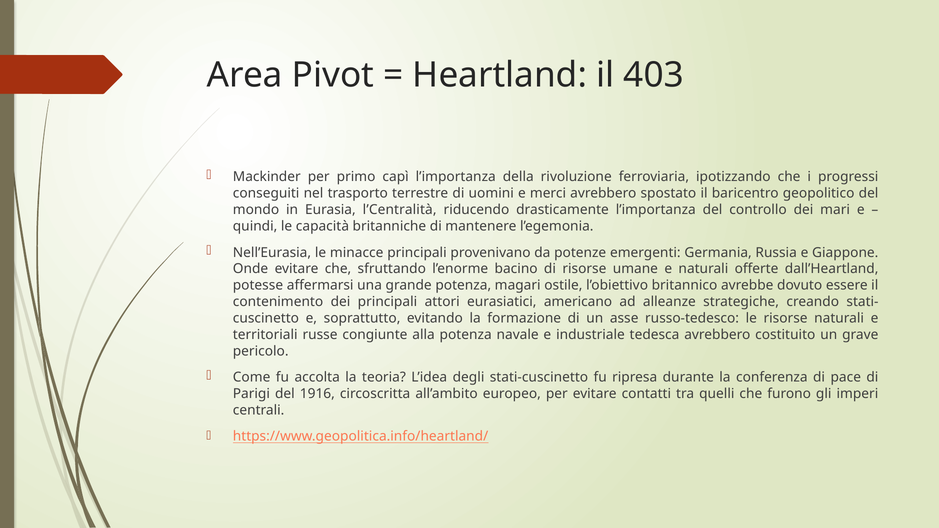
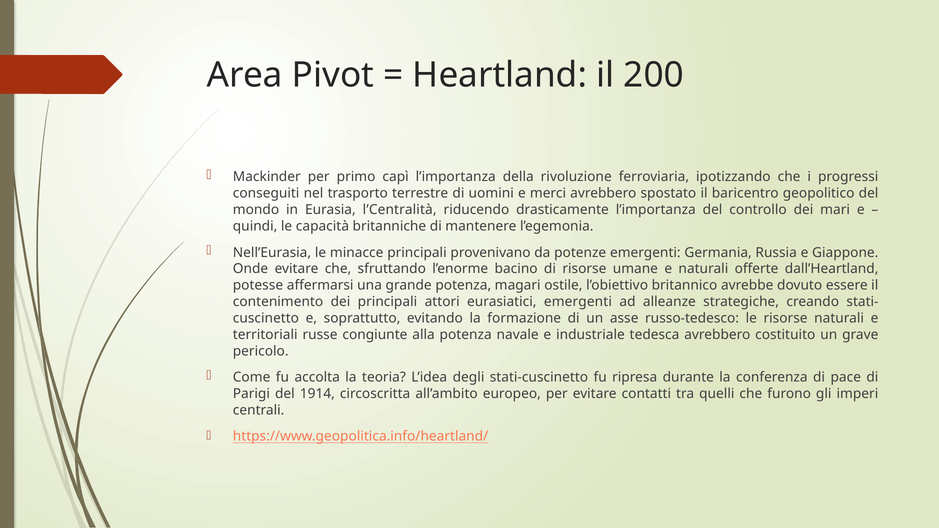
403: 403 -> 200 (654, 75)
eurasiatici americano: americano -> emergenti (578, 302)
1916: 1916 -> 1914 (317, 394)
